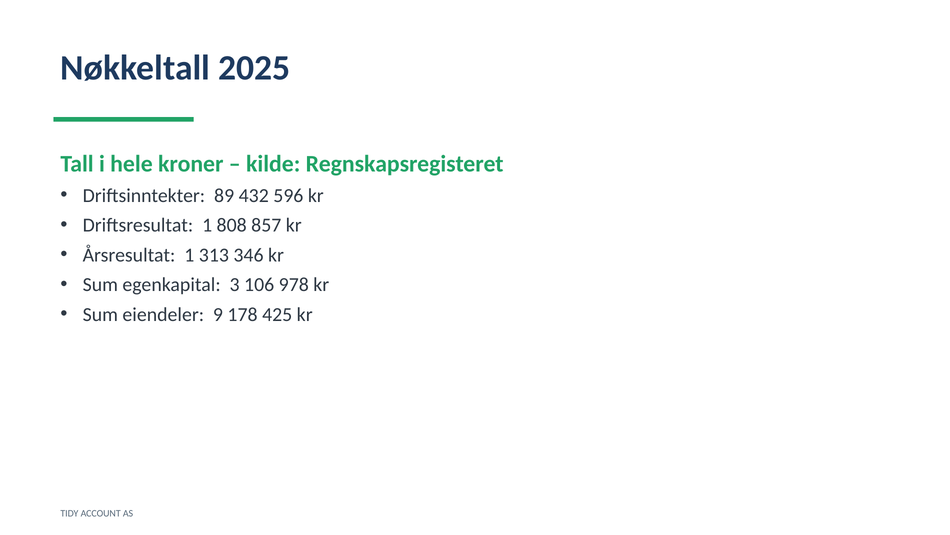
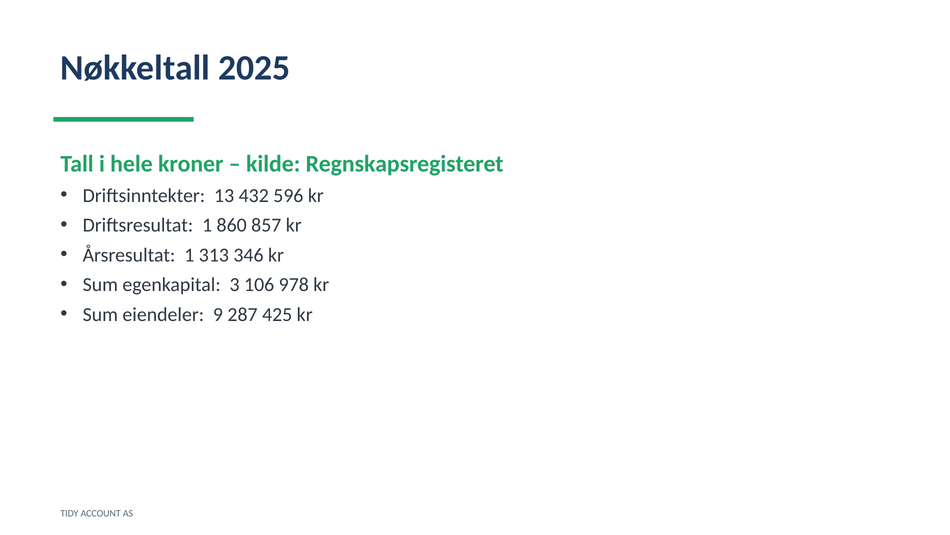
89: 89 -> 13 (224, 195)
808: 808 -> 860 (232, 225)
178: 178 -> 287 (243, 314)
